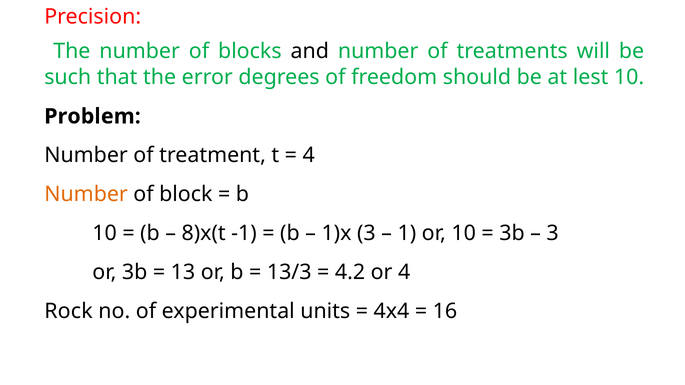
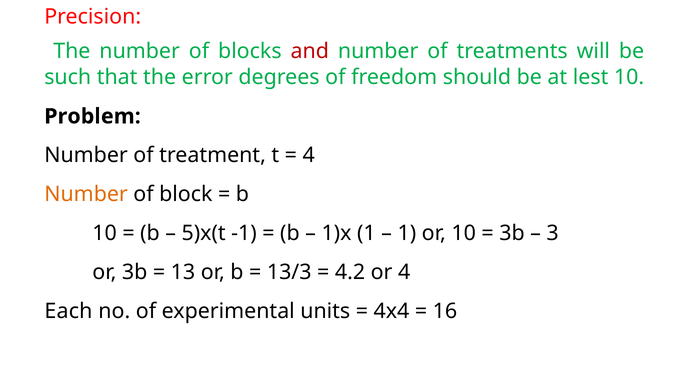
and colour: black -> red (310, 51)
8)x(t: 8)x(t -> 5)x(t (204, 234)
1)x 3: 3 -> 1 (366, 234)
Rock: Rock -> Each (68, 312)
